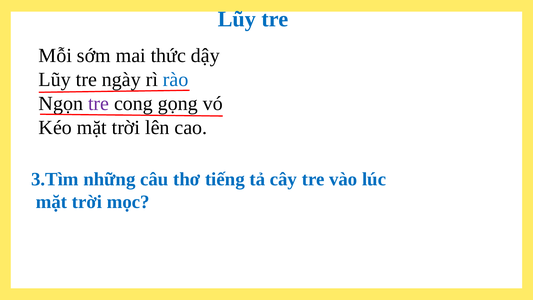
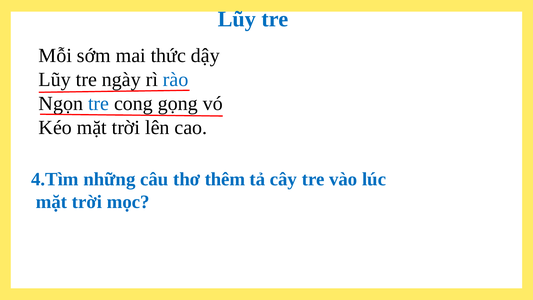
tre colour: purple -> blue (99, 104)
3.Tìm: 3.Tìm -> 4.Tìm (55, 179)
tiếng: tiếng -> thêm (225, 179)
